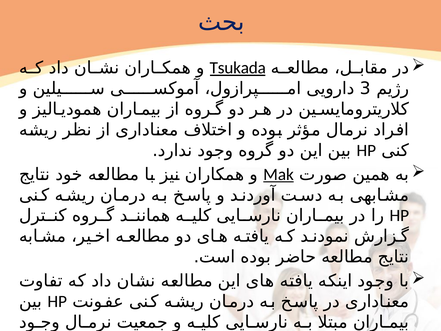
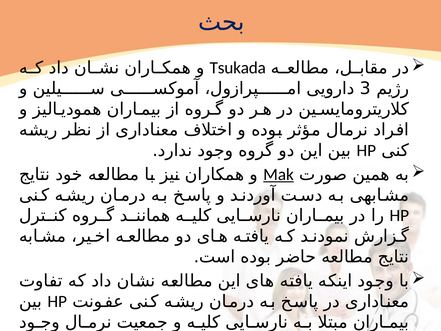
Tsukada underline: present -> none (238, 68)
